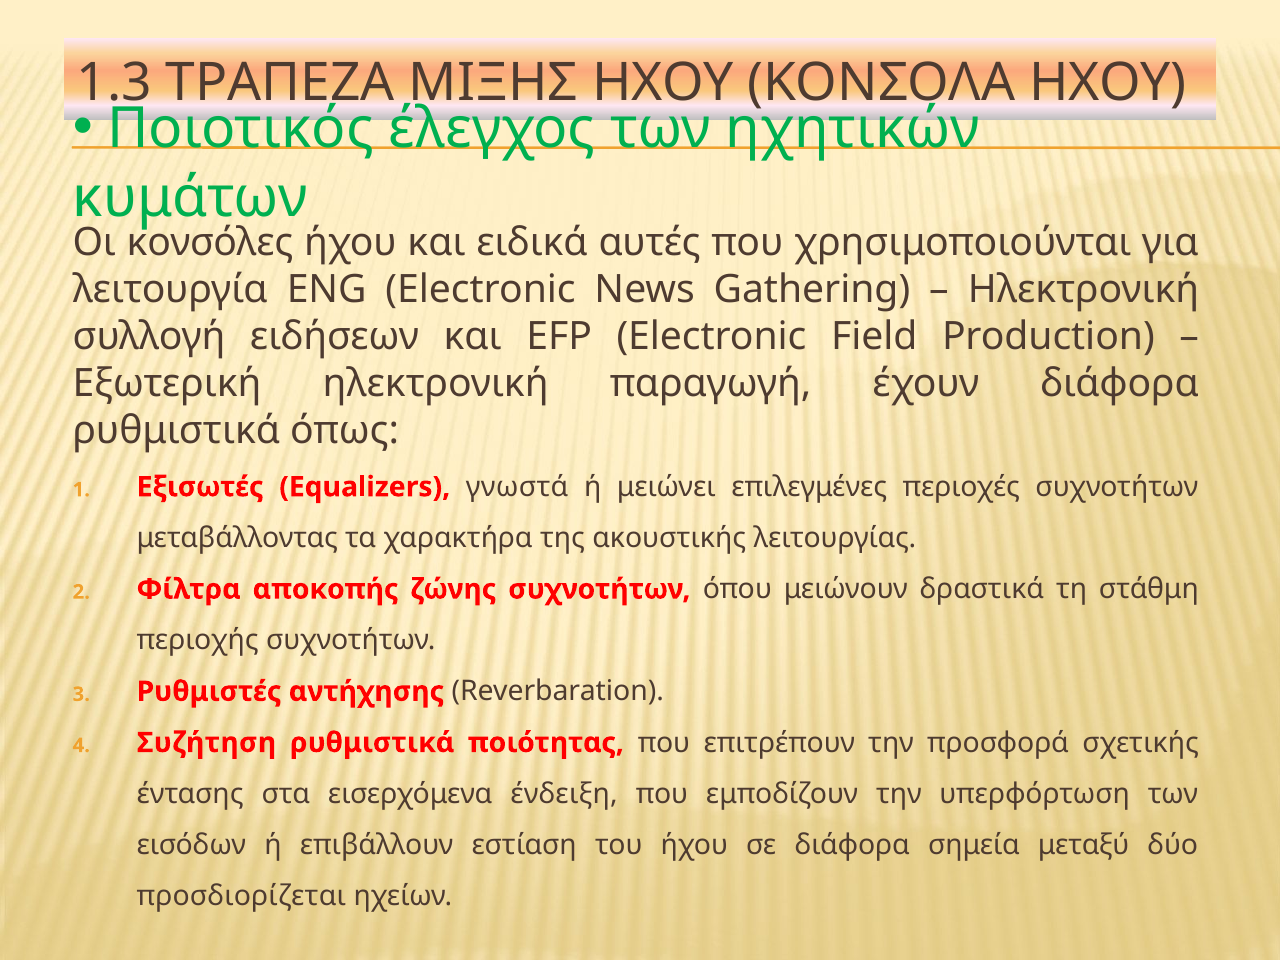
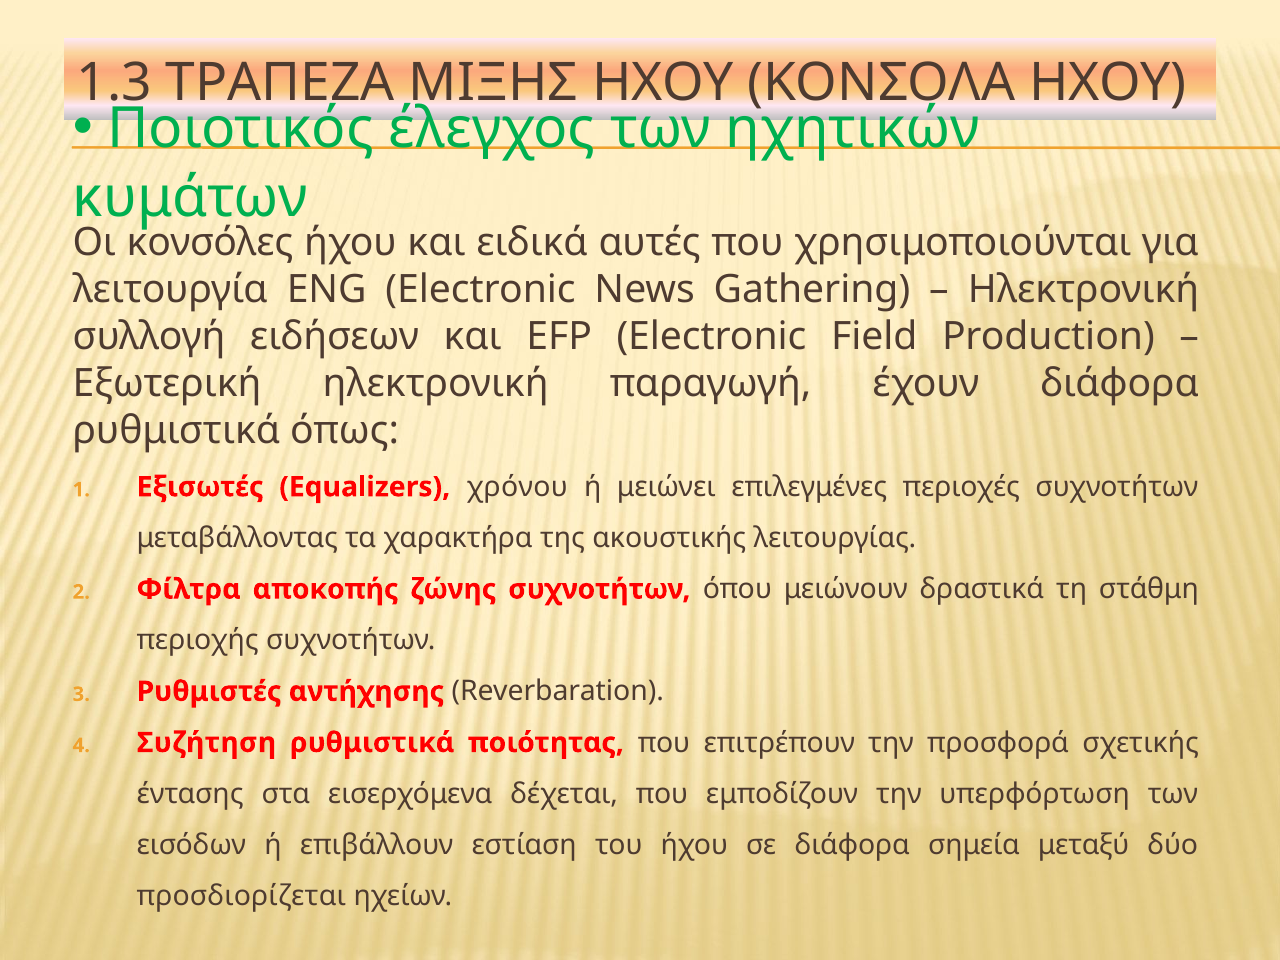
γνωστά: γνωστά -> χρόνου (517, 487)
ένδειξη: ένδειξη -> δέχεται (564, 794)
